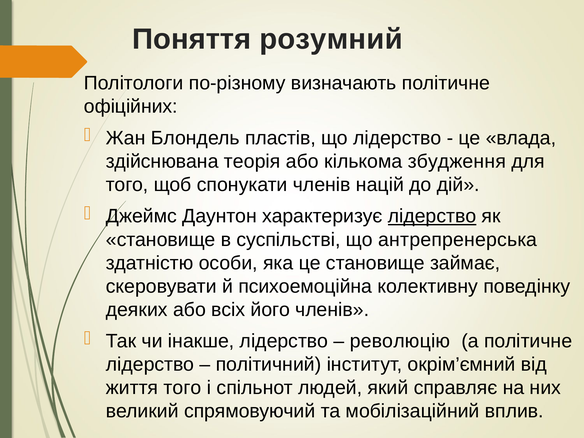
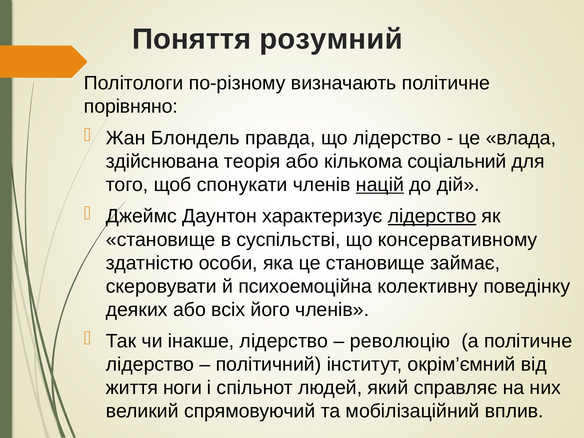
офіційних: офіційних -> порівняно (131, 107)
пластів: пластів -> правда (280, 138)
збудження: збудження -> соціальний (457, 161)
націй underline: none -> present (380, 185)
антрепренерська: антрепренерська -> консервативному (458, 240)
життя того: того -> ноги (183, 388)
